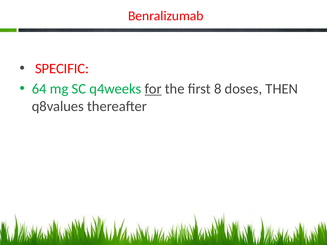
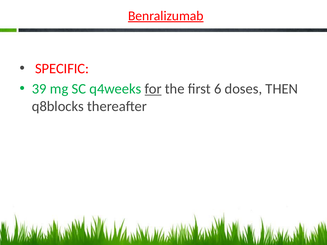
Benralizumab underline: none -> present (166, 16)
64: 64 -> 39 (39, 89)
8: 8 -> 6 (218, 89)
q8values: q8values -> q8blocks (58, 106)
